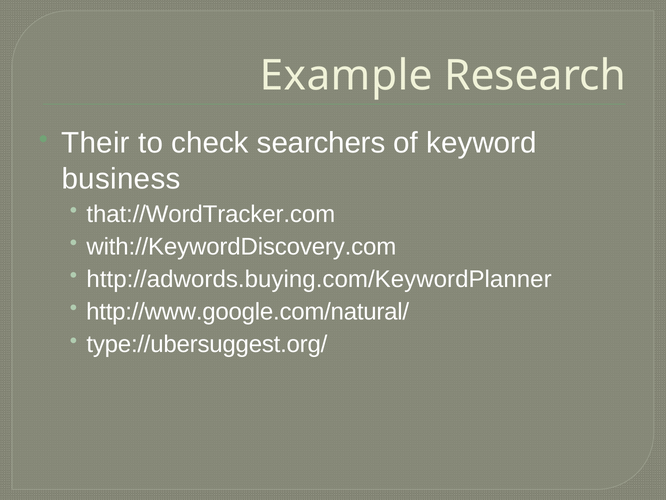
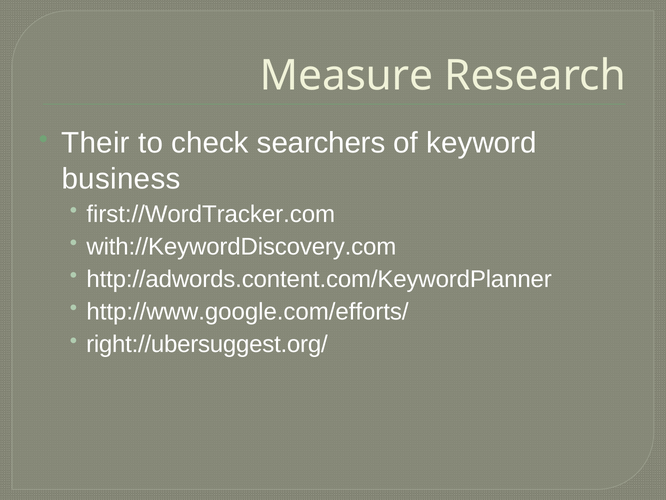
Example: Example -> Measure (347, 76)
that://WordTracker.com: that://WordTracker.com -> first://WordTracker.com (211, 214)
http://adwords.buying.com/KeywordPlanner: http://adwords.buying.com/KeywordPlanner -> http://adwords.content.com/KeywordPlanner (319, 279)
http://www.google.com/natural/: http://www.google.com/natural/ -> http://www.google.com/efforts/ (248, 312)
type://ubersuggest.org/: type://ubersuggest.org/ -> right://ubersuggest.org/ (207, 344)
